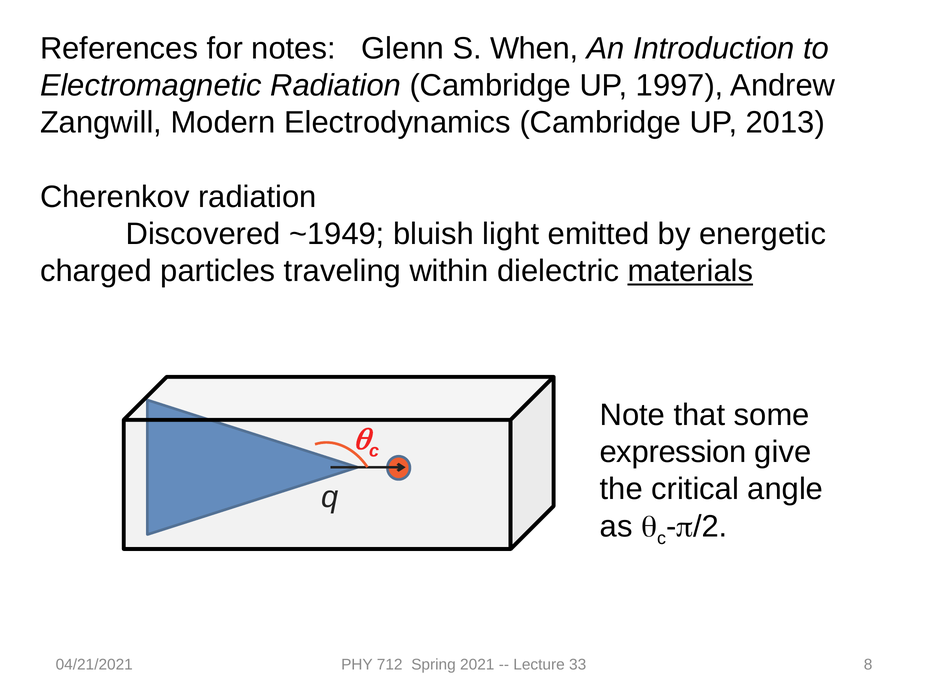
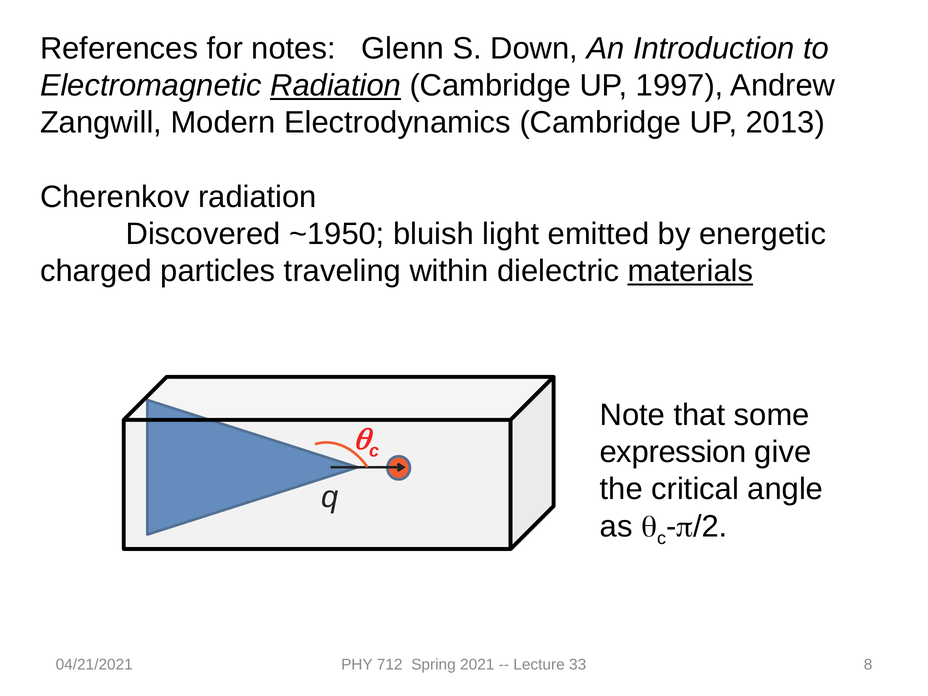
When: When -> Down (534, 48)
Radiation underline: none -> present (336, 86)
~1949: ~1949 -> ~1950 (337, 234)
